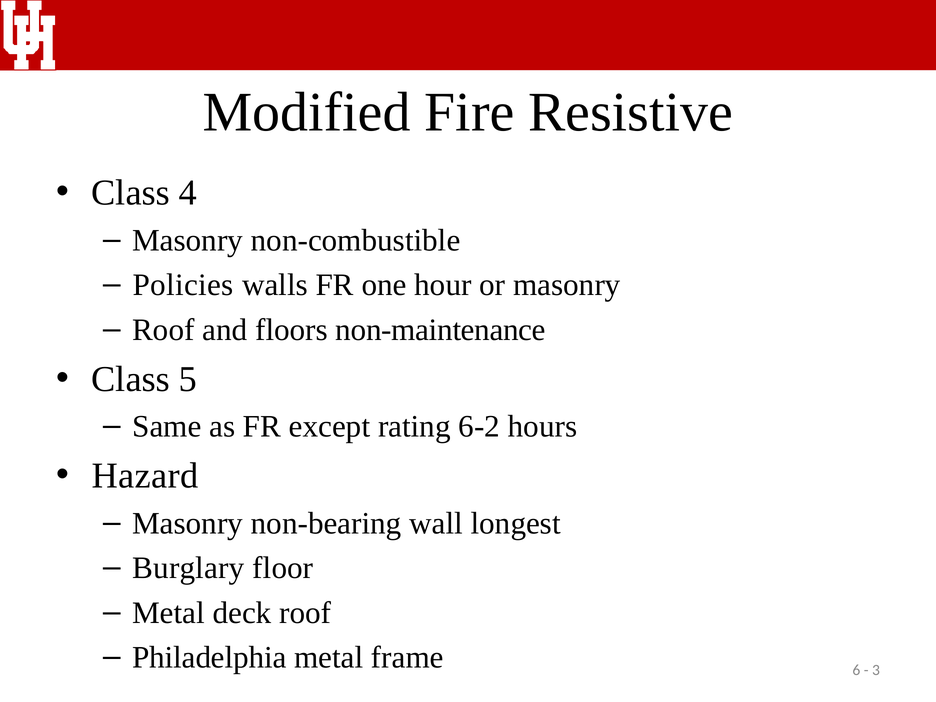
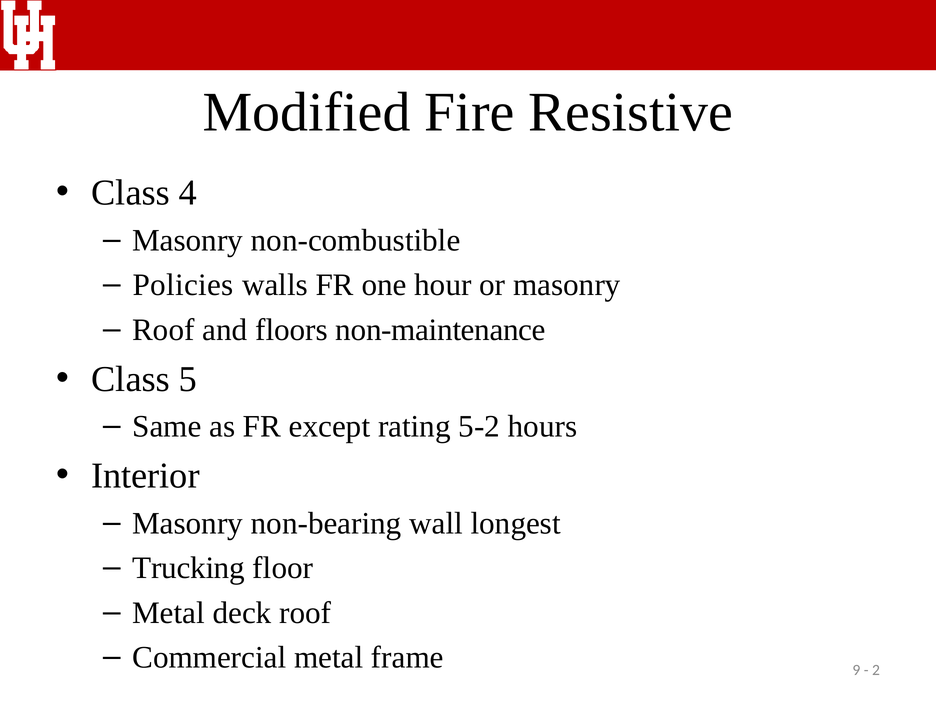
6-2: 6-2 -> 5-2 (479, 427)
Hazard: Hazard -> Interior (145, 476)
Burglary: Burglary -> Trucking (189, 568)
Philadelphia: Philadelphia -> Commercial (209, 658)
6: 6 -> 9 (856, 670)
3: 3 -> 2 (876, 670)
